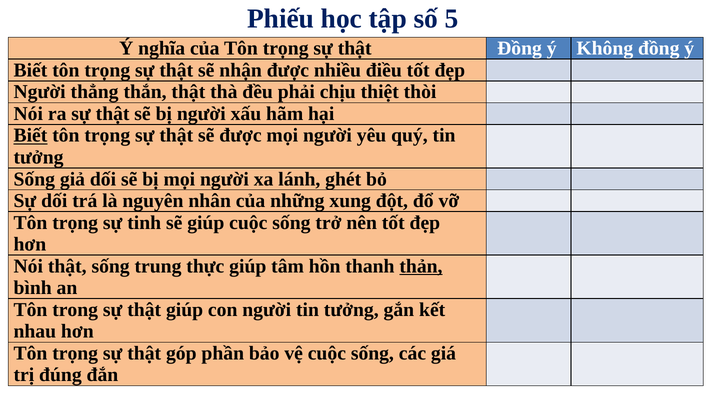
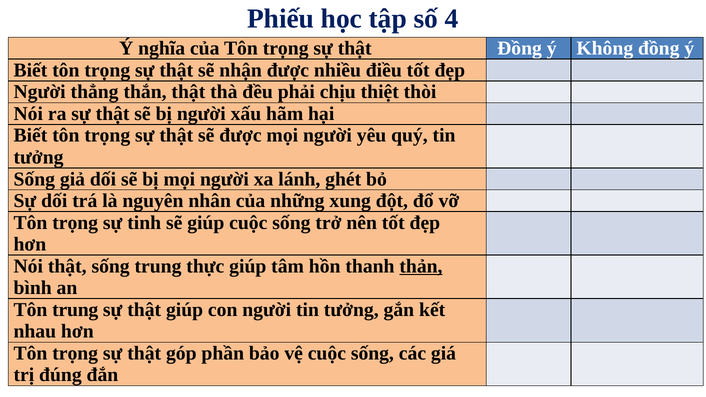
5: 5 -> 4 (452, 19)
Biết underline: present -> none (30, 136)
Tôn trong: trong -> trung (75, 310)
